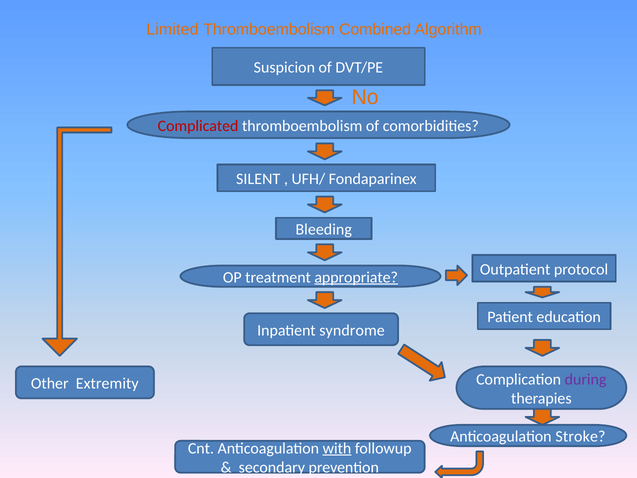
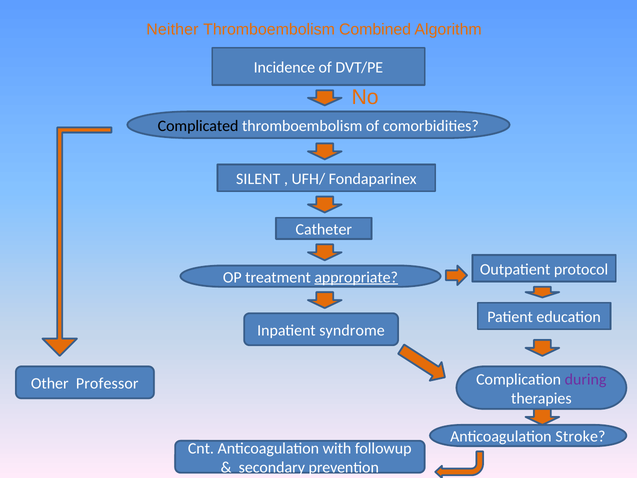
Limited: Limited -> Neither (172, 30)
Suspicion: Suspicion -> Incidence (284, 67)
Complicated colour: red -> black (198, 126)
Bleeding: Bleeding -> Catheter (324, 229)
Extremity: Extremity -> Professor (107, 383)
with underline: present -> none (337, 448)
